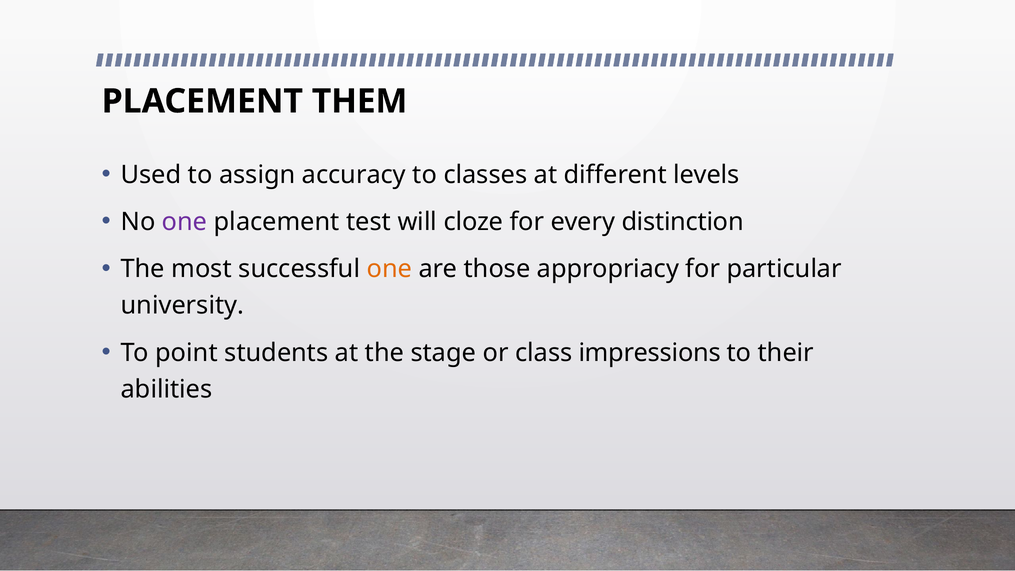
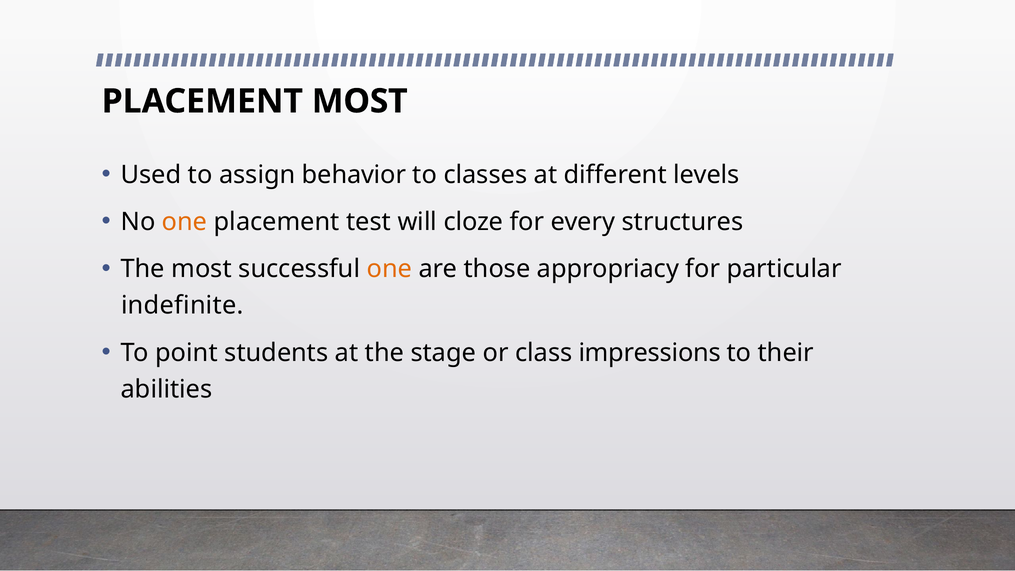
PLACEMENT THEM: THEM -> MOST (360, 101)
accuracy: accuracy -> behavior (354, 175)
one colour: purple -> orange (185, 222)
distinction: distinction -> structures (683, 222)
university: university -> indefinite (182, 306)
